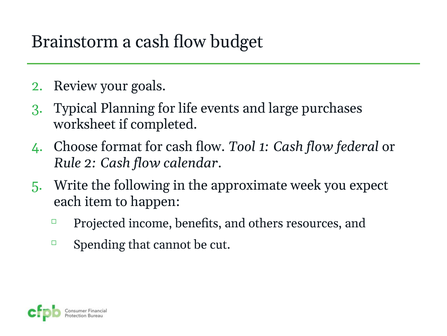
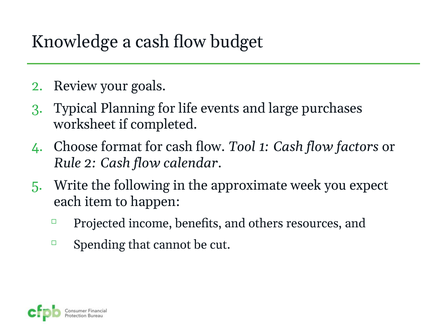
Brainstorm: Brainstorm -> Knowledge (75, 42)
federal: federal -> factors (358, 146)
